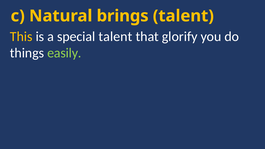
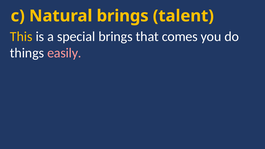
special talent: talent -> brings (116, 36)
glorify: glorify -> comes (180, 36)
easily colour: light green -> pink (64, 53)
